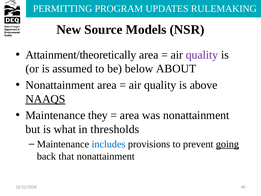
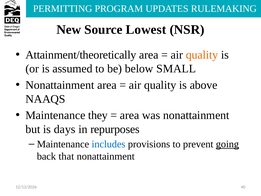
Models: Models -> Lowest (146, 30)
quality colour: purple -> orange (202, 55)
ABOUT: ABOUT -> SMALL (176, 69)
NAAQS underline: present -> none (45, 99)
what: what -> days (65, 129)
thresholds: thresholds -> repurposes (115, 129)
